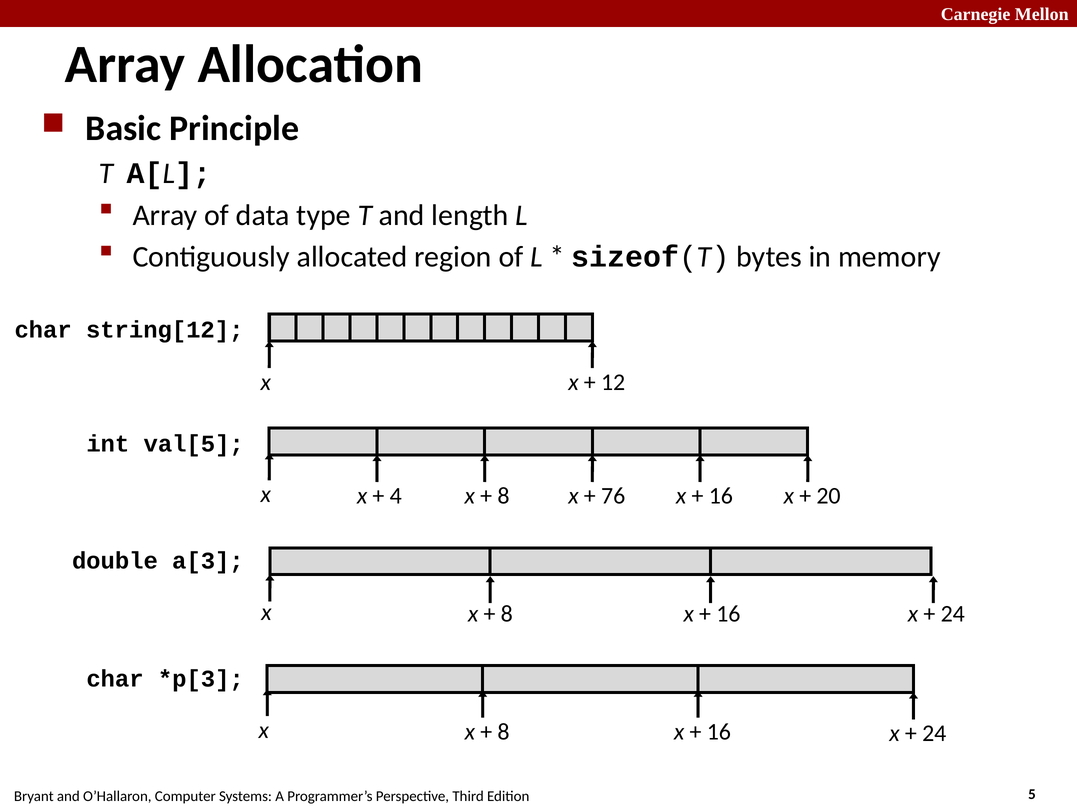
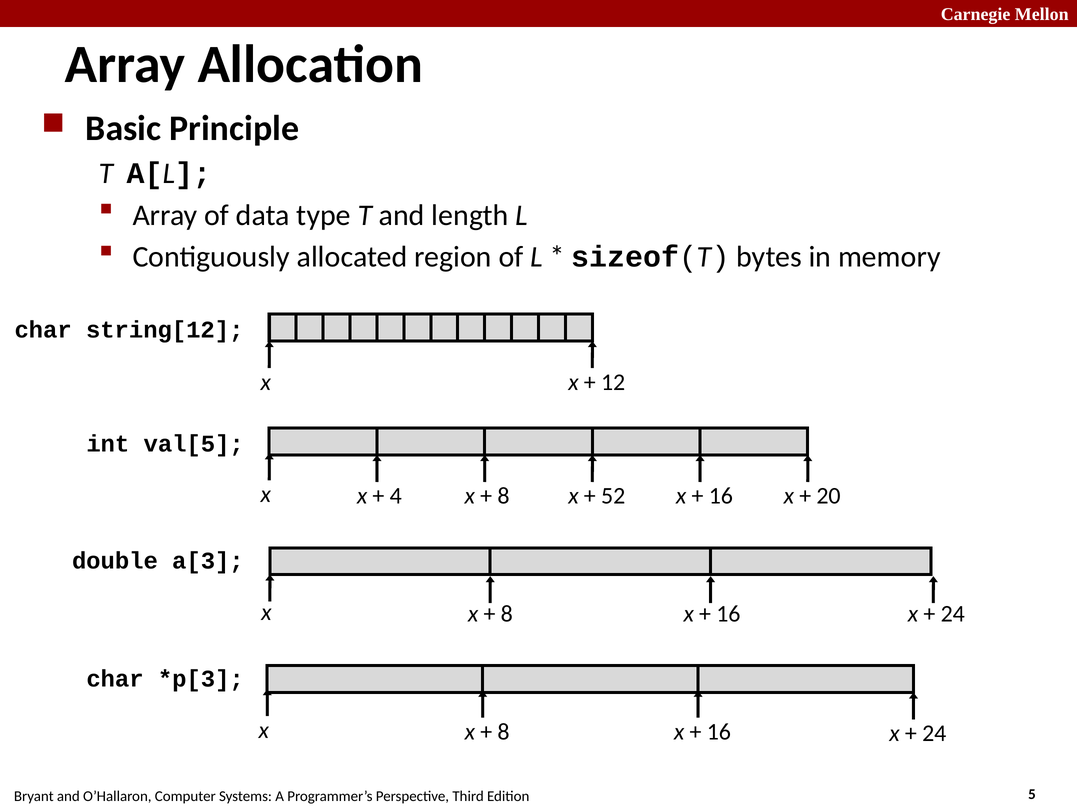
76: 76 -> 52 (613, 496)
